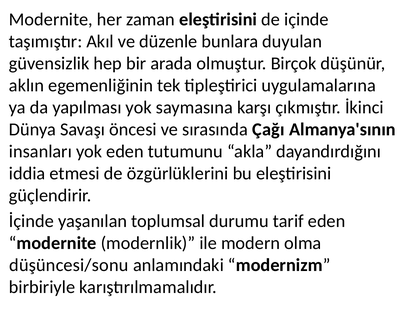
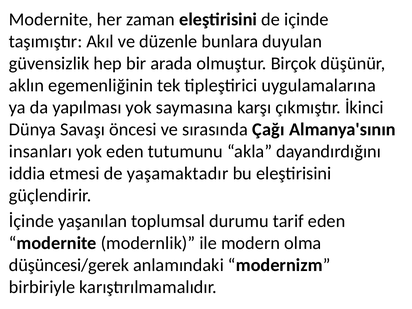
özgürlüklerini: özgürlüklerini -> yaşamaktadır (178, 173)
düşüncesi/sonu: düşüncesi/sonu -> düşüncesi/gerek (69, 265)
